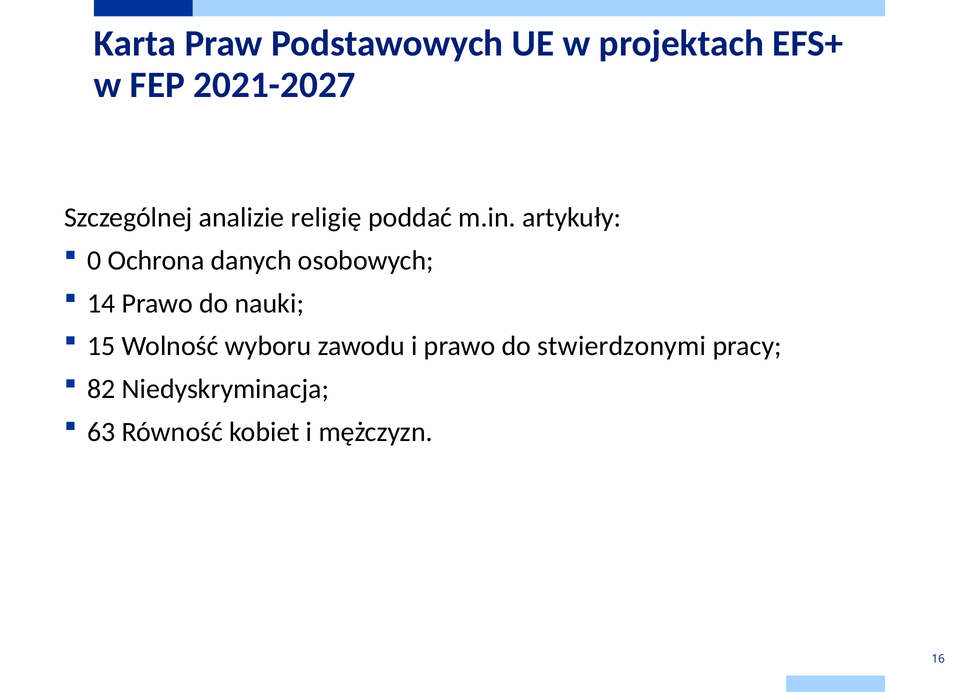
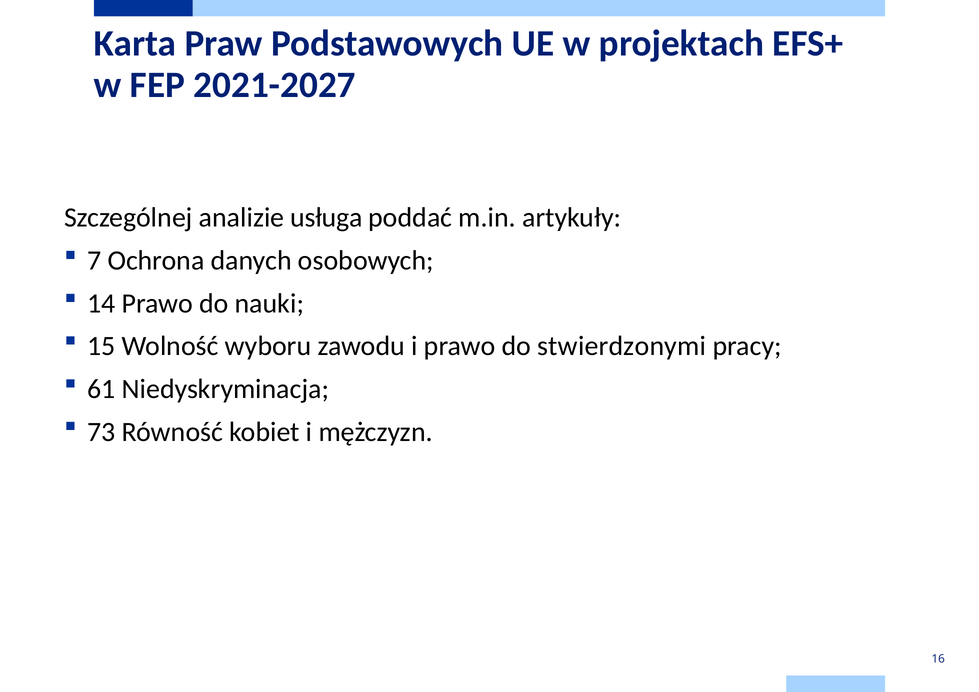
religię: religię -> usługa (326, 218)
0: 0 -> 7 (94, 261)
82: 82 -> 61 (101, 389)
63: 63 -> 73 (101, 432)
